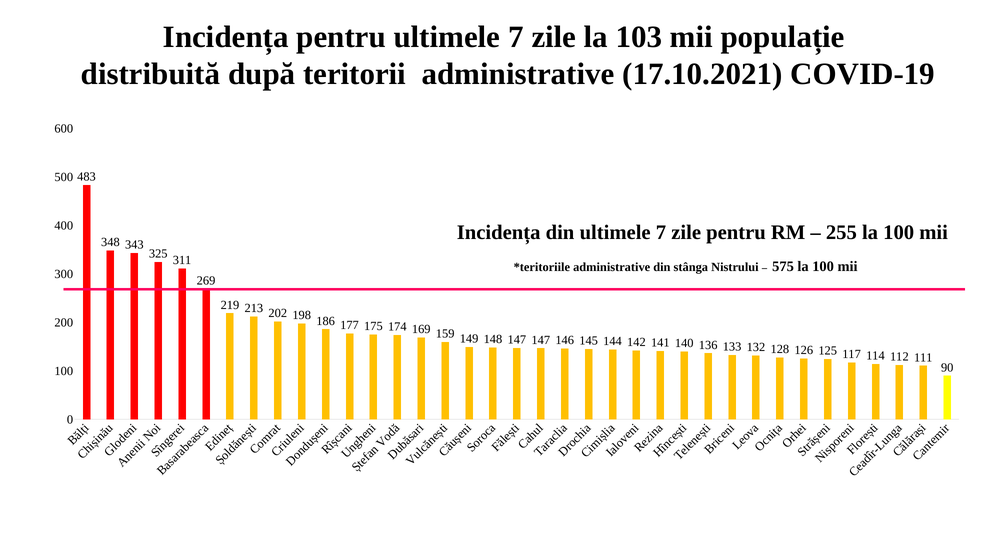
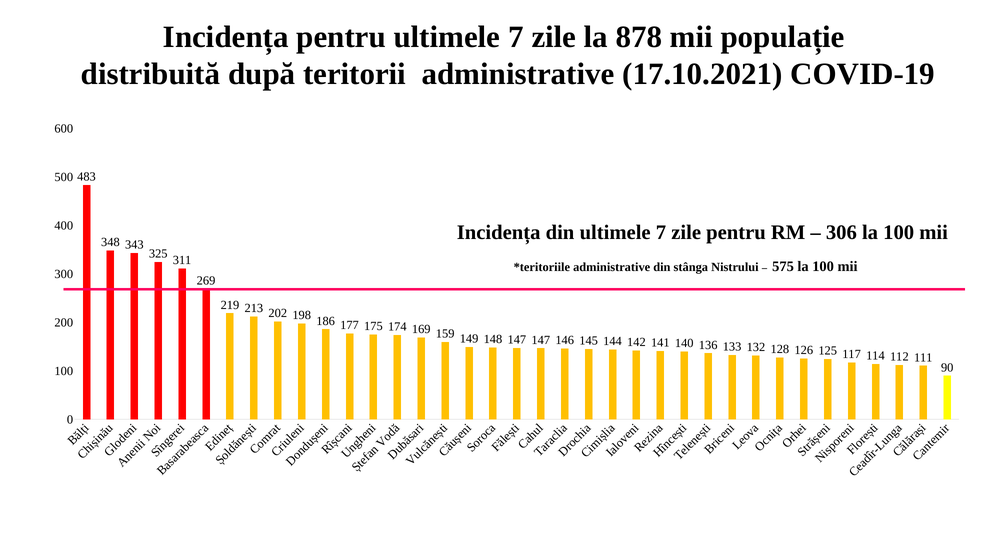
103: 103 -> 878 (639, 37)
255: 255 -> 306 (841, 232)
